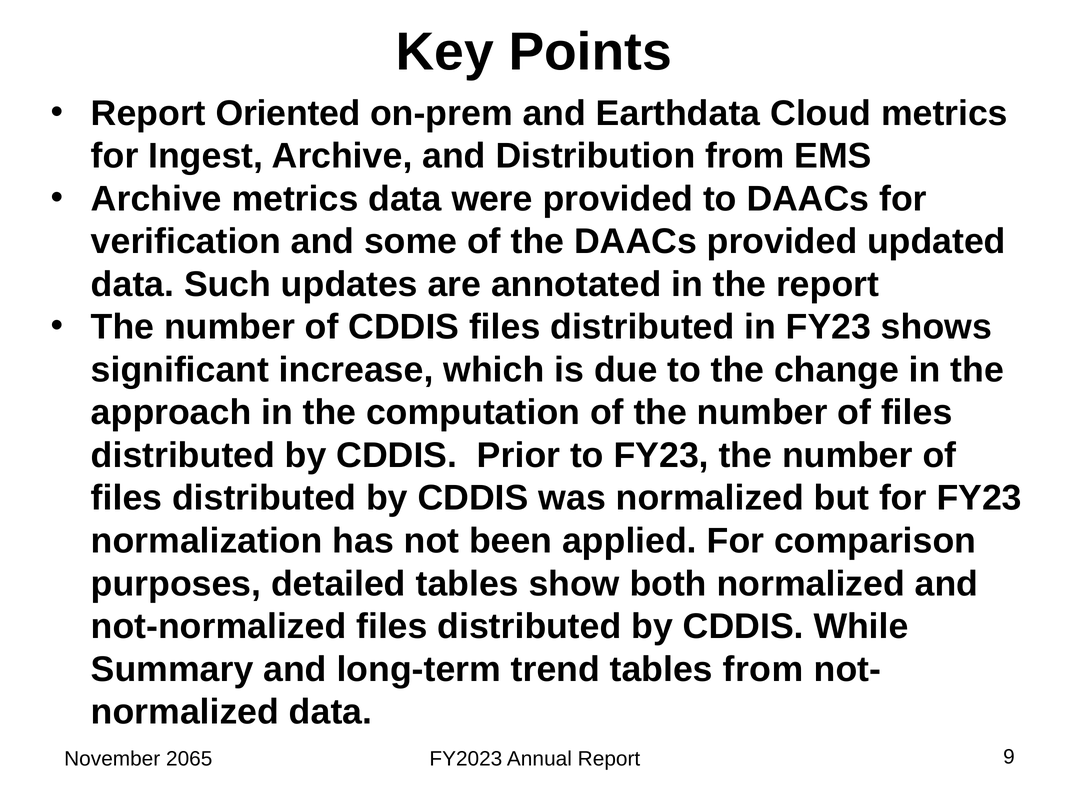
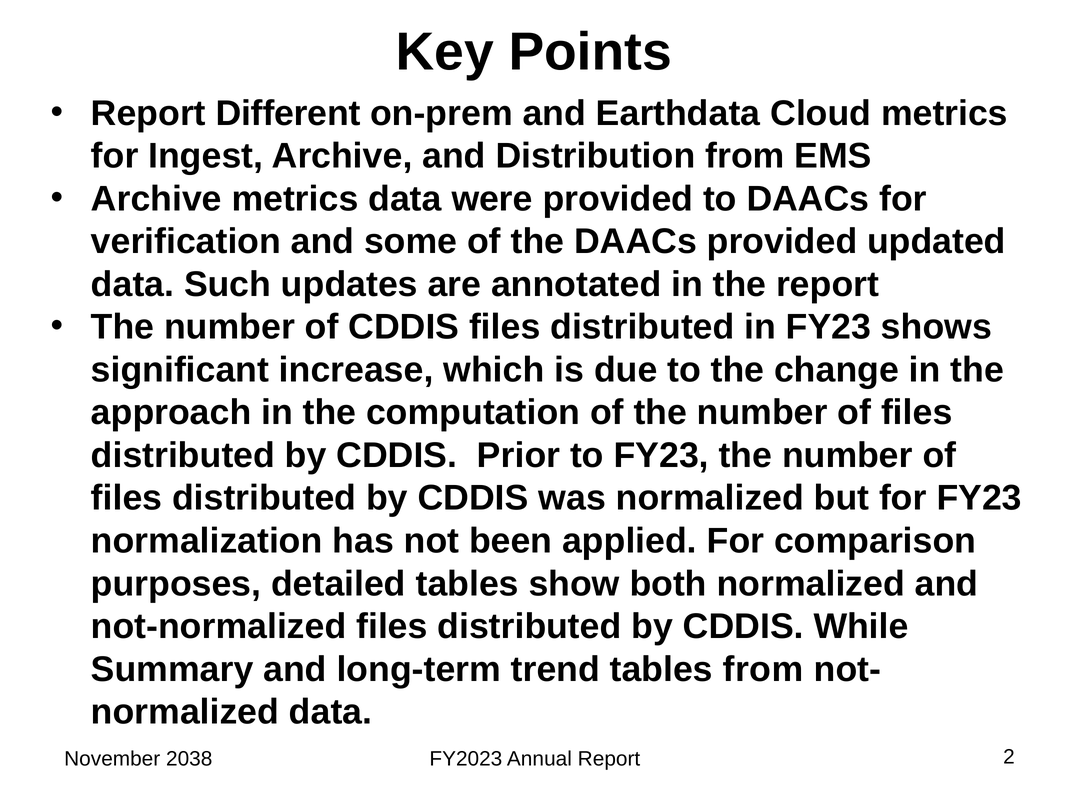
Oriented: Oriented -> Different (288, 113)
2065: 2065 -> 2038 (189, 759)
9: 9 -> 2 (1009, 757)
